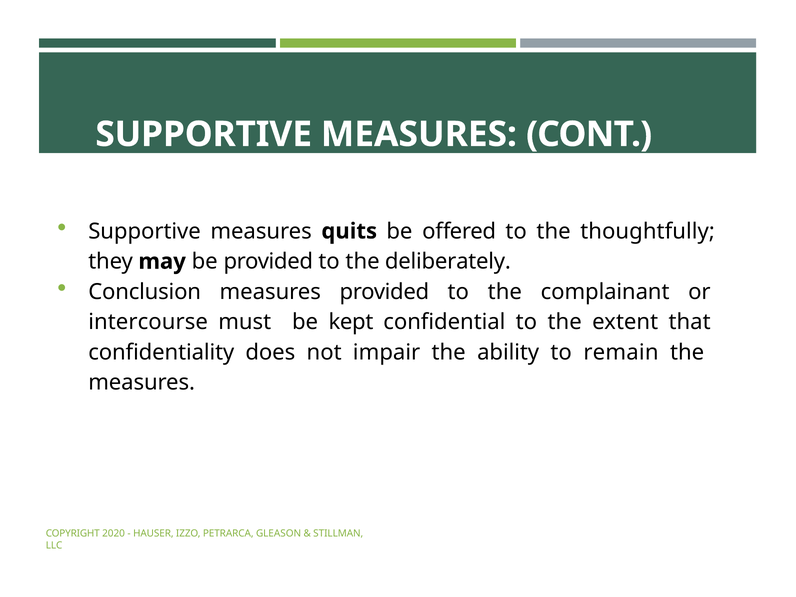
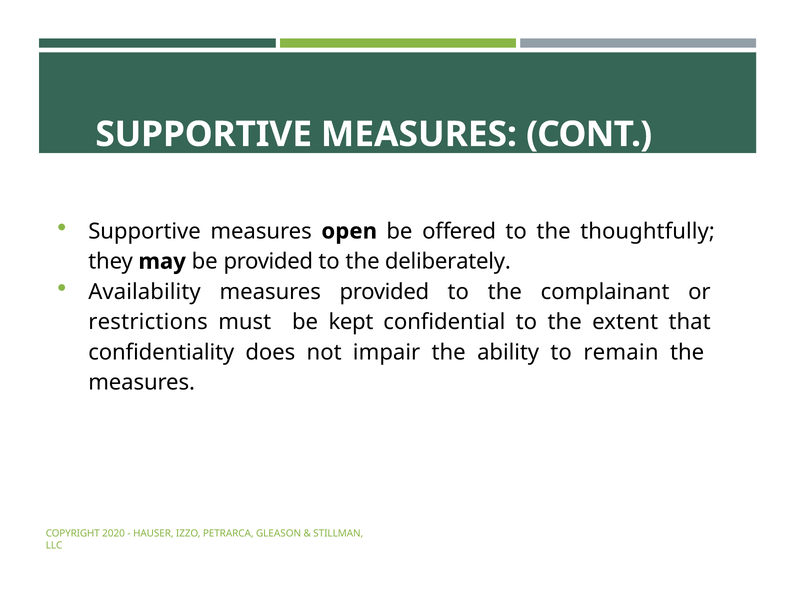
quits: quits -> open (349, 231)
Conclusion: Conclusion -> Availability (145, 292)
intercourse: intercourse -> restrictions (148, 322)
